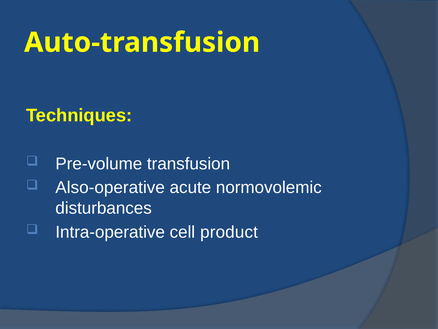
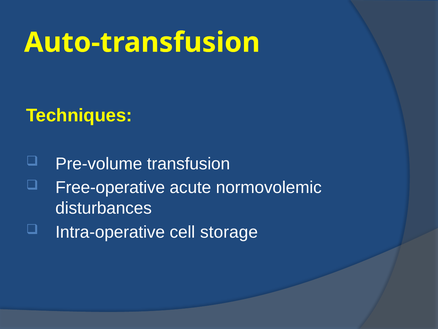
Also-operative: Also-operative -> Free-operative (110, 187)
product: product -> storage (229, 232)
